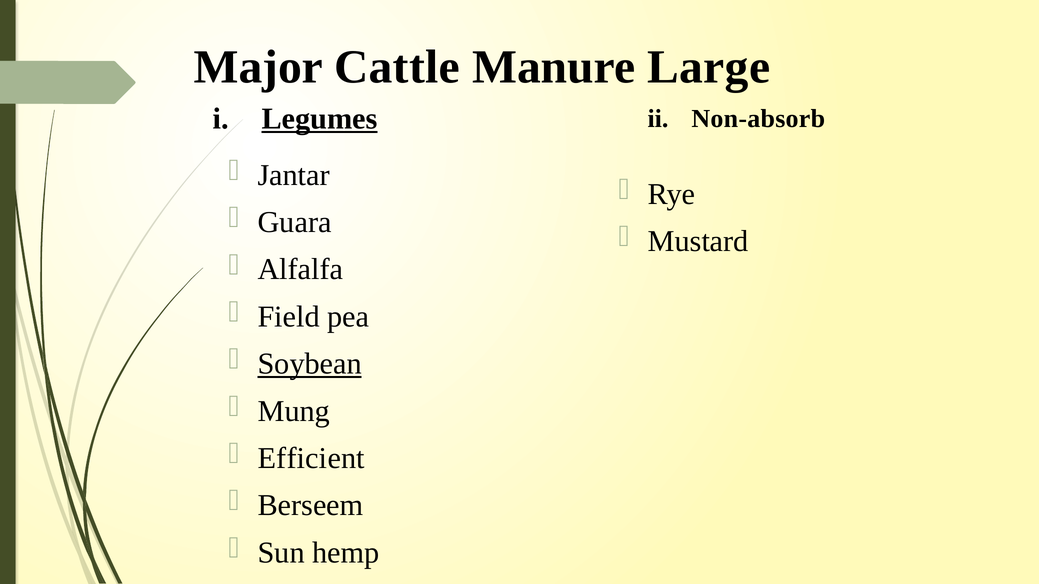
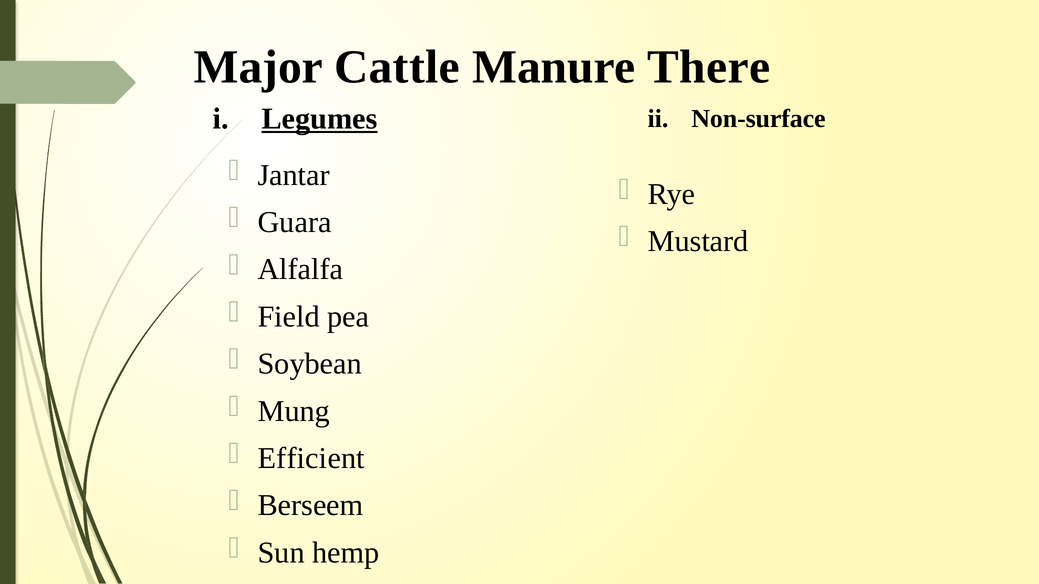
Large: Large -> There (709, 67)
Non-absorb: Non-absorb -> Non-surface (758, 119)
Soybean underline: present -> none (310, 364)
